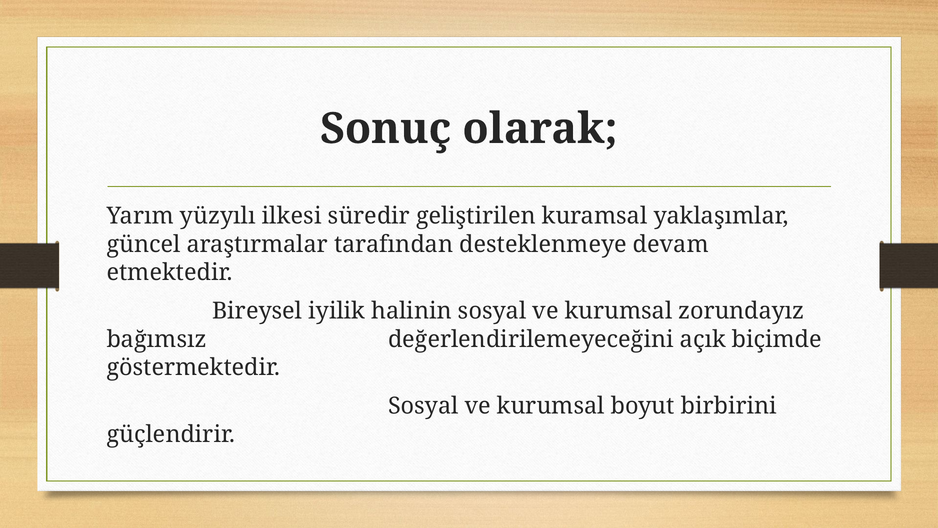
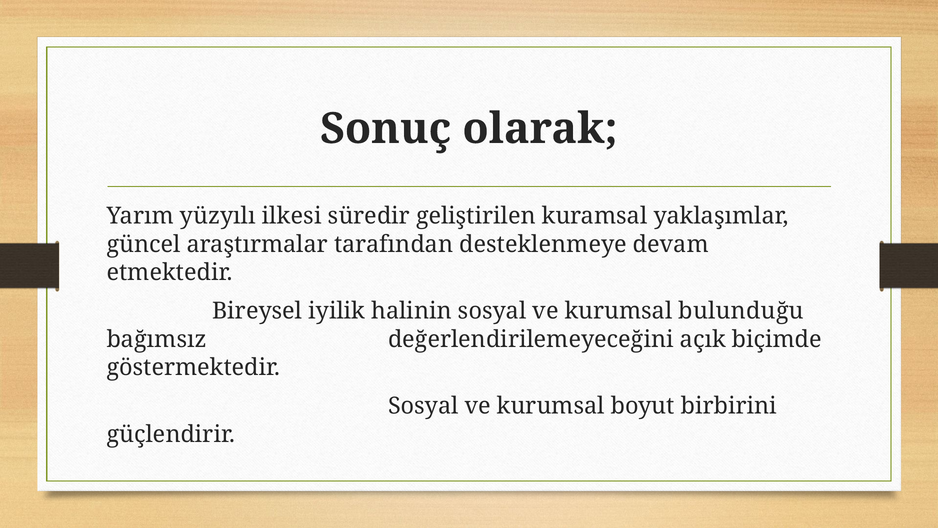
zorundayız: zorundayız -> bulunduğu (741, 311)
